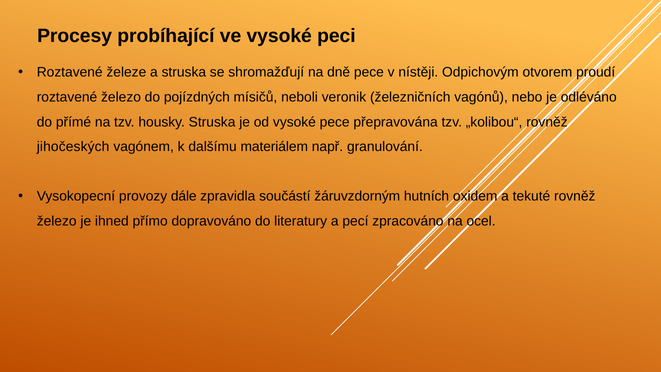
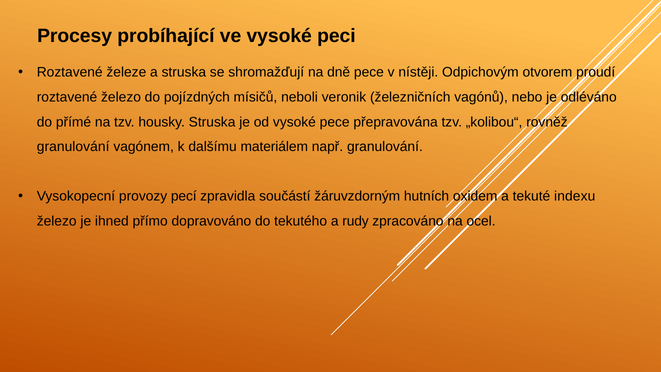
jihočeských: jihočeských -> granulování (73, 147)
dále: dále -> pecí (184, 196)
tekuté rovněž: rovněž -> indexu (575, 196)
literatury: literatury -> tekutého (301, 221)
pecí: pecí -> rudy (356, 221)
